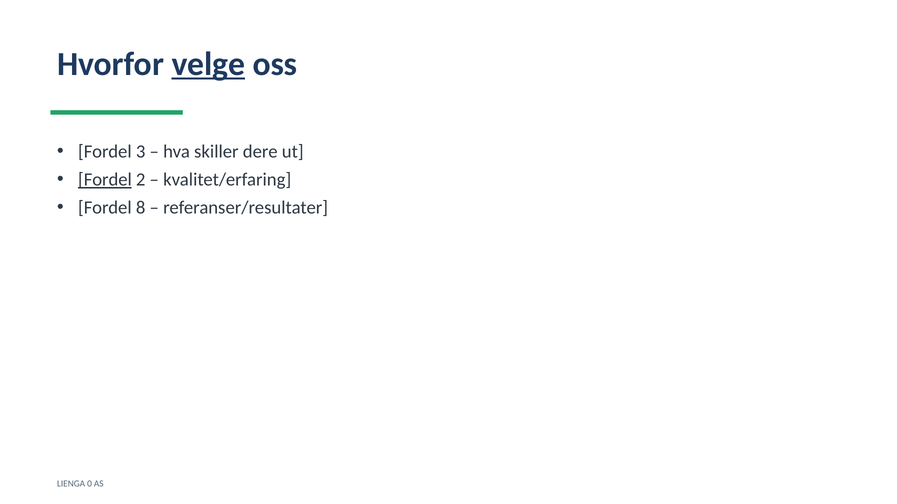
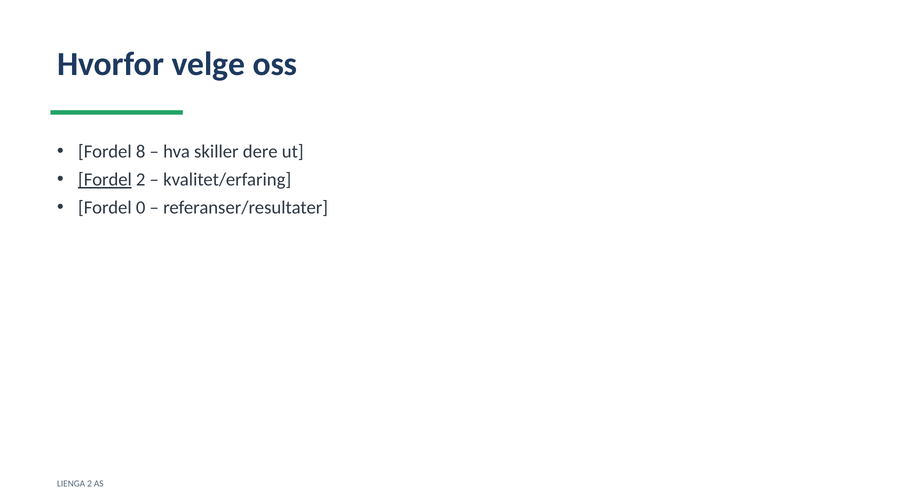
velge underline: present -> none (208, 64)
3: 3 -> 8 (141, 152)
8: 8 -> 0 (141, 208)
LIENGA 0: 0 -> 2 (90, 484)
